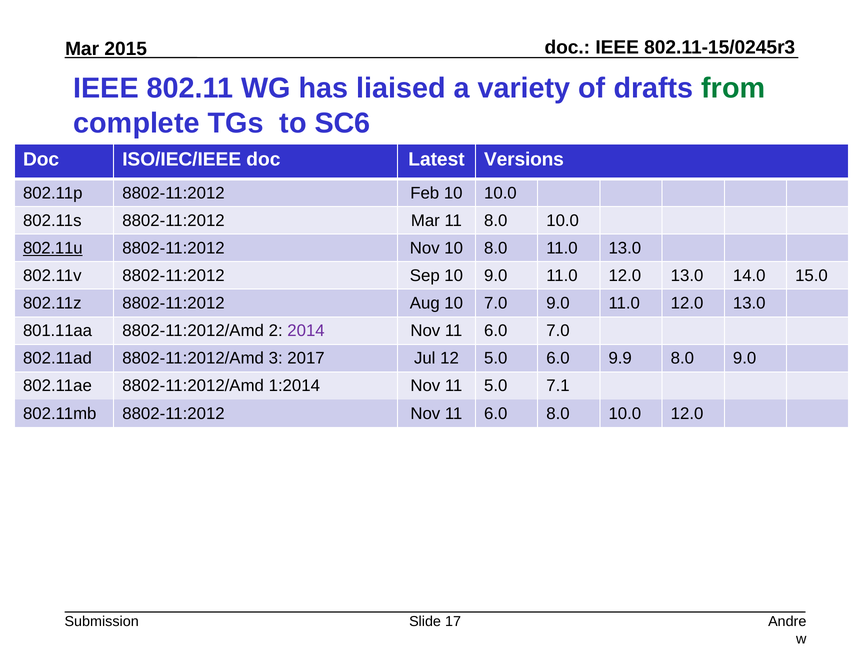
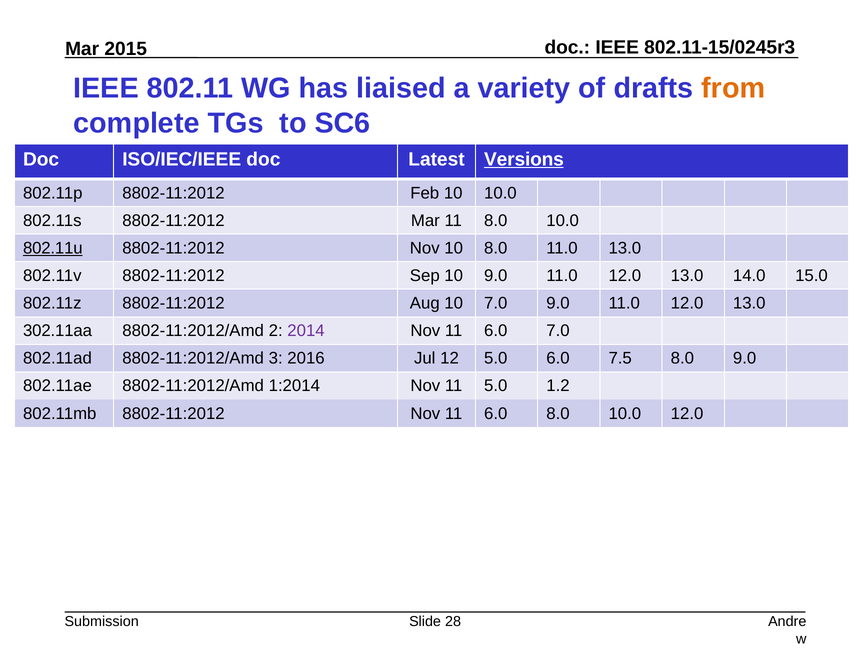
from colour: green -> orange (733, 88)
Versions underline: none -> present (524, 159)
801.11aa: 801.11aa -> 302.11aa (57, 330)
2017: 2017 -> 2016 (306, 358)
9.9: 9.9 -> 7.5 (620, 358)
7.1: 7.1 -> 1.2 (558, 385)
17: 17 -> 28 (453, 621)
